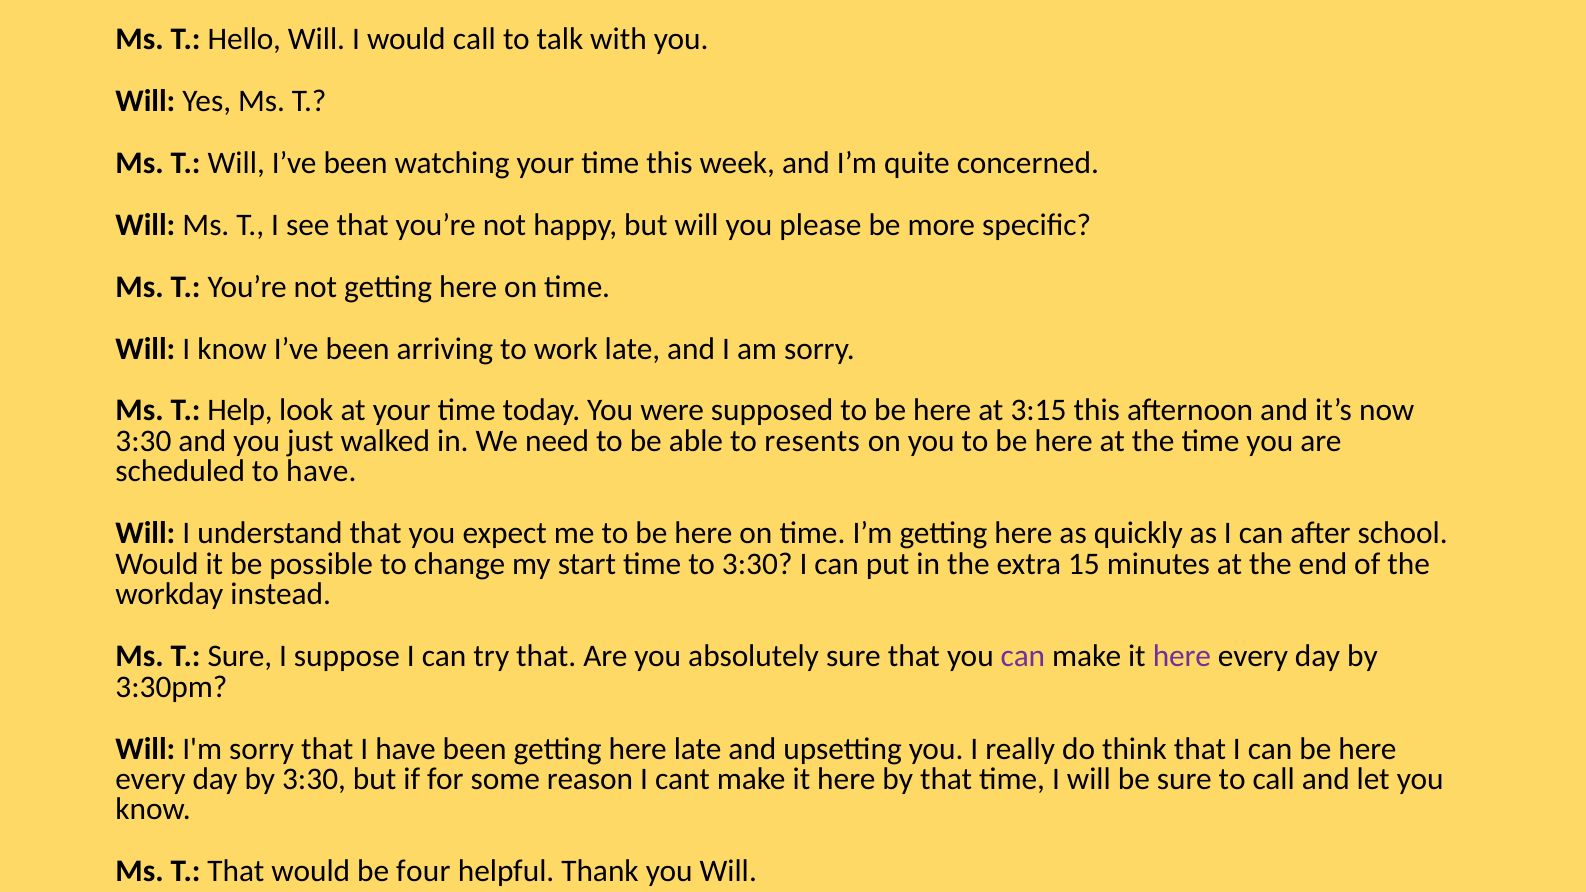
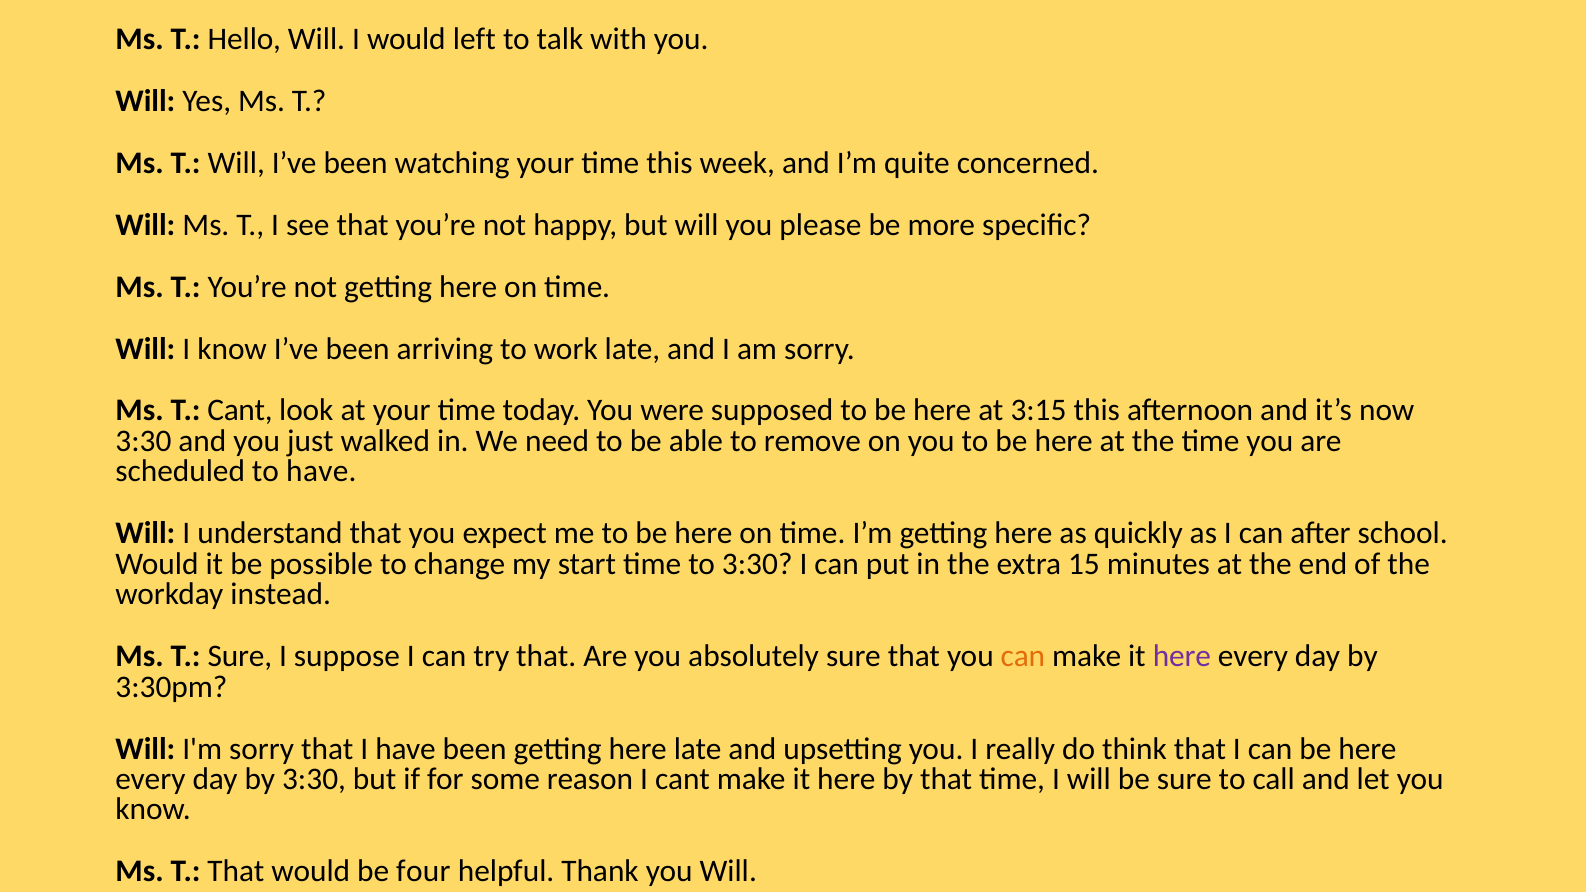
would call: call -> left (474, 39)
T Help: Help -> Cant (240, 411)
resents: resents -> remove (812, 441)
can colour: purple -> orange (1023, 656)
